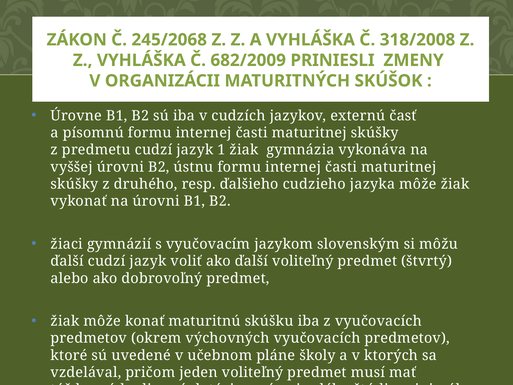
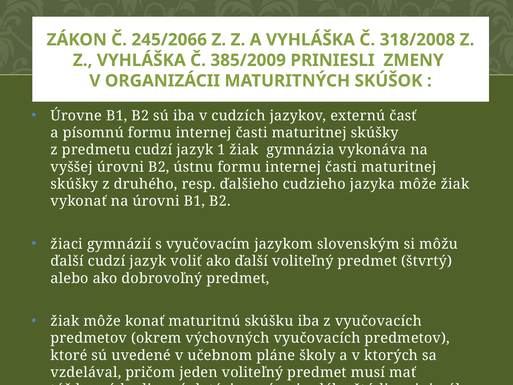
245/2068: 245/2068 -> 245/2066 (169, 40)
682/2009: 682/2009 -> 385/2009 (248, 60)
